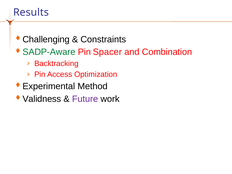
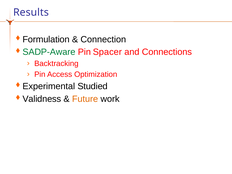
Challenging: Challenging -> Formulation (46, 39)
Constraints: Constraints -> Connection (103, 39)
Combination: Combination -> Connections (167, 52)
Method: Method -> Studied (93, 86)
Future colour: purple -> orange (85, 99)
